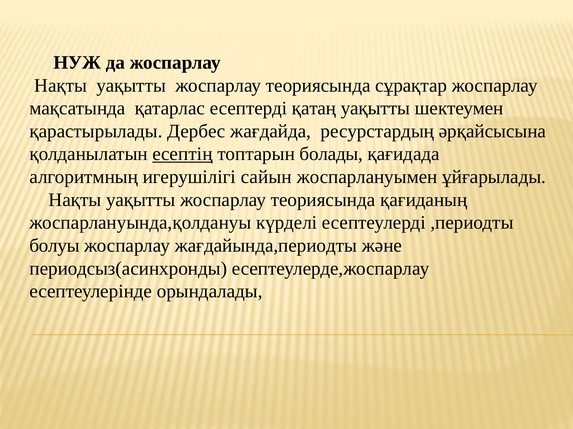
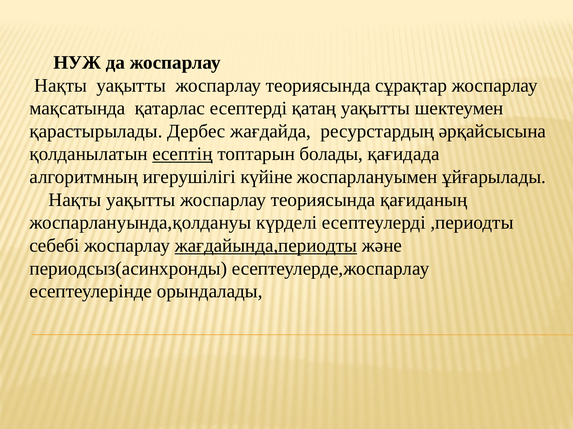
сайын: сайын -> күйіне (266, 177)
болуы: болуы -> себебі (54, 246)
жағдайында,периодты underline: none -> present (266, 246)
